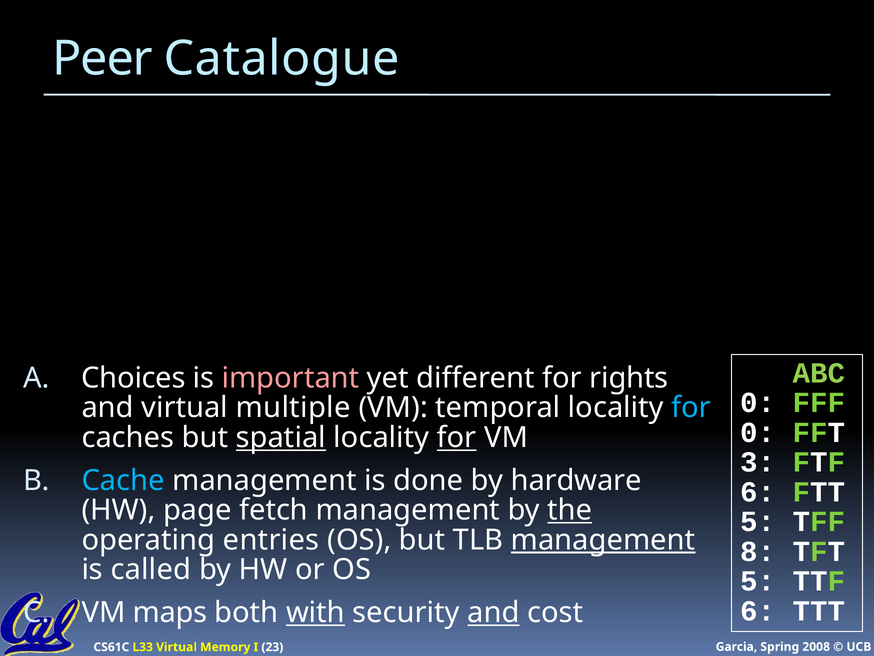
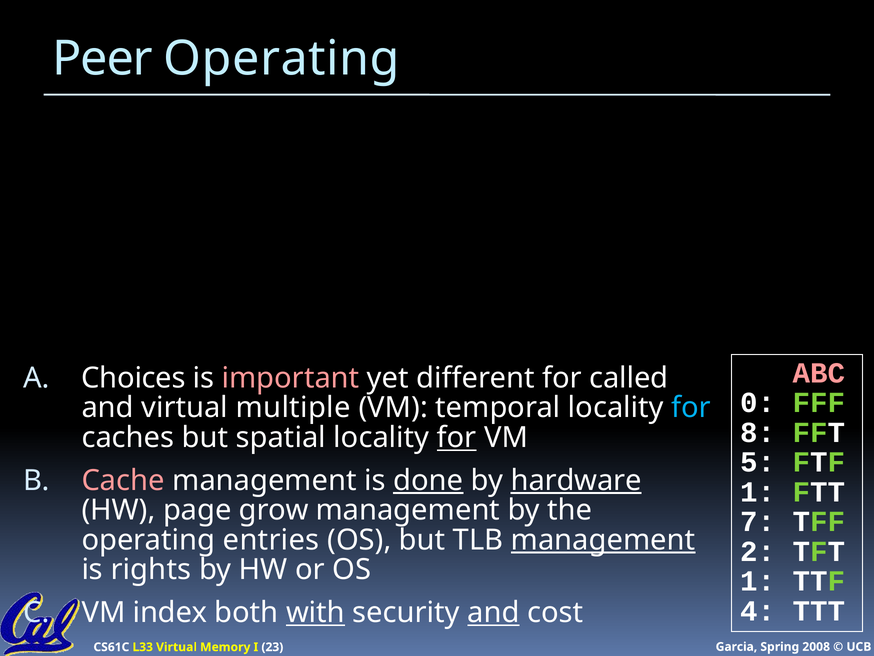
Peer Catalogue: Catalogue -> Operating (282, 59)
ABC colour: light green -> pink (819, 373)
rights: rights -> called (629, 378)
0: 0 -> 8 (758, 432)
spatial underline: present -> none (281, 437)
3: 3 -> 5 (758, 462)
Cache colour: light blue -> pink (123, 480)
done underline: none -> present (428, 480)
hardware underline: none -> present (576, 480)
6: 6 -> 1 (758, 492)
fetch: fetch -> grow (274, 510)
the underline: present -> none (570, 510)
5: 5 -> 7 (758, 521)
8: 8 -> 2 (758, 551)
called: called -> rights (151, 569)
5: 5 -> 1 (758, 581)
6: 6 -> 4 (758, 611)
maps: maps -> index (170, 612)
